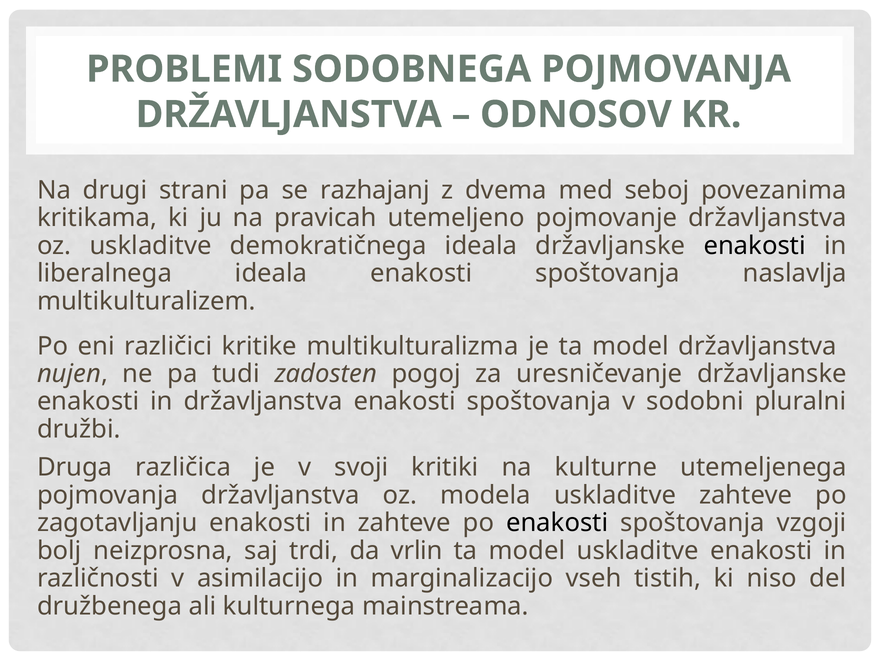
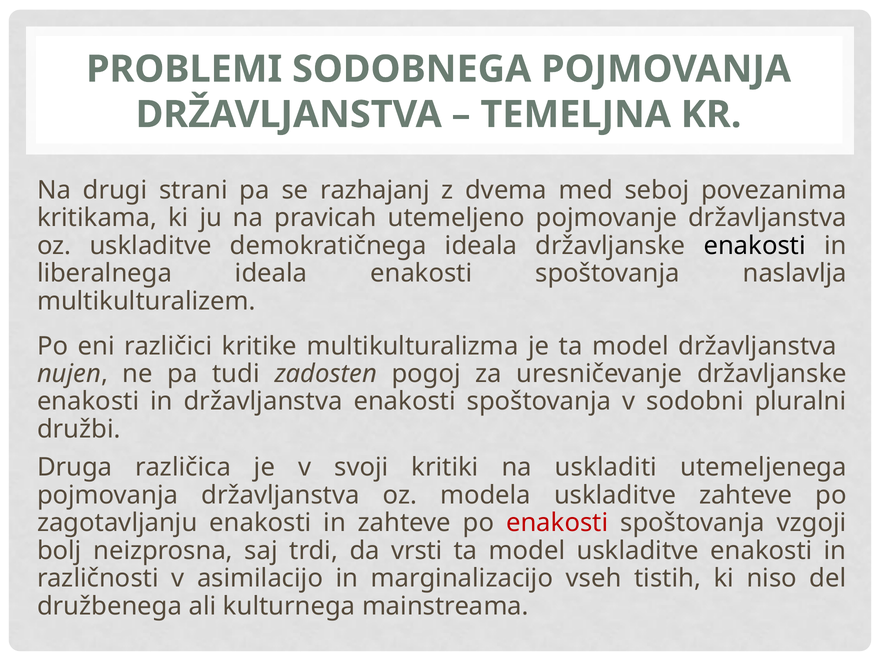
ODNOSOV: ODNOSOV -> TEMELJNA (576, 115)
kulturne: kulturne -> uskladiti (606, 467)
enakosti colour: black -> red (557, 523)
vrlin: vrlin -> vrsti (417, 551)
